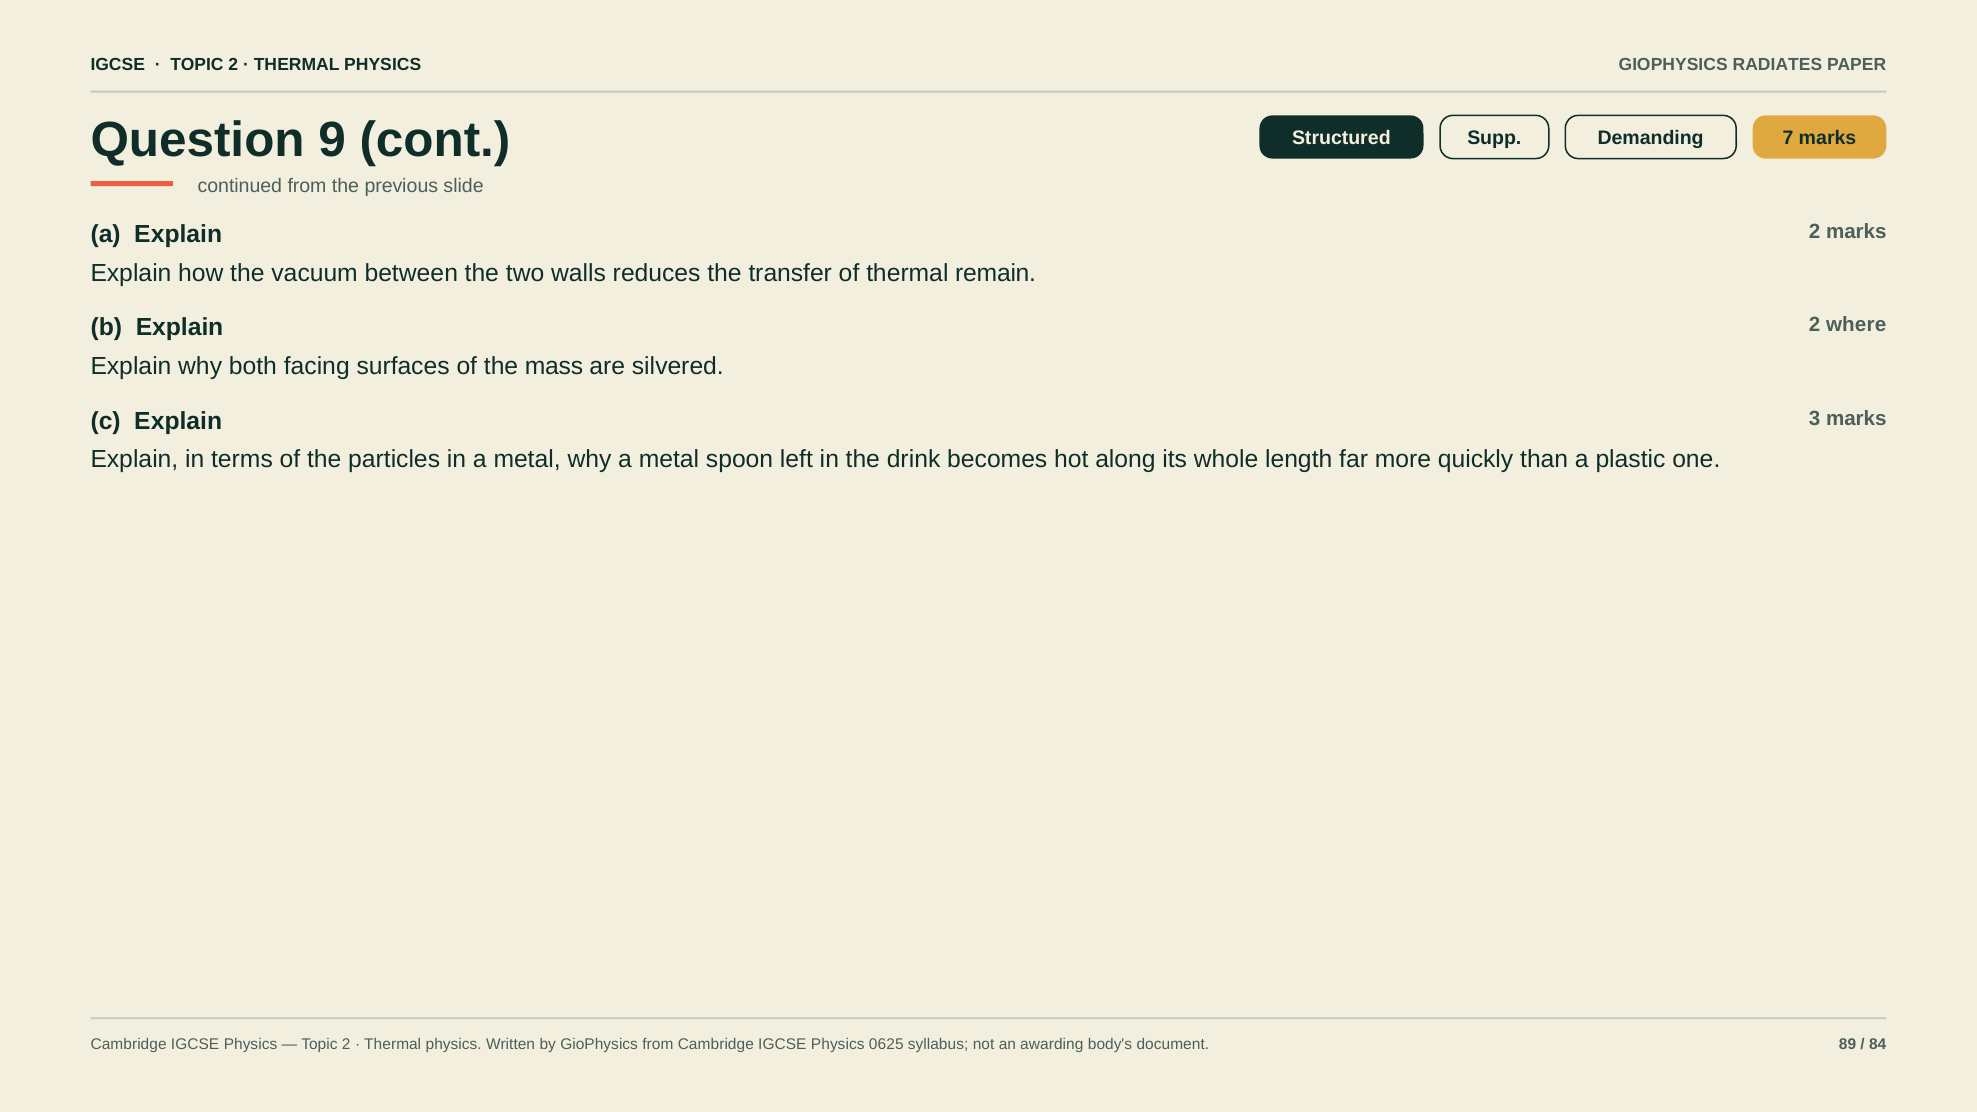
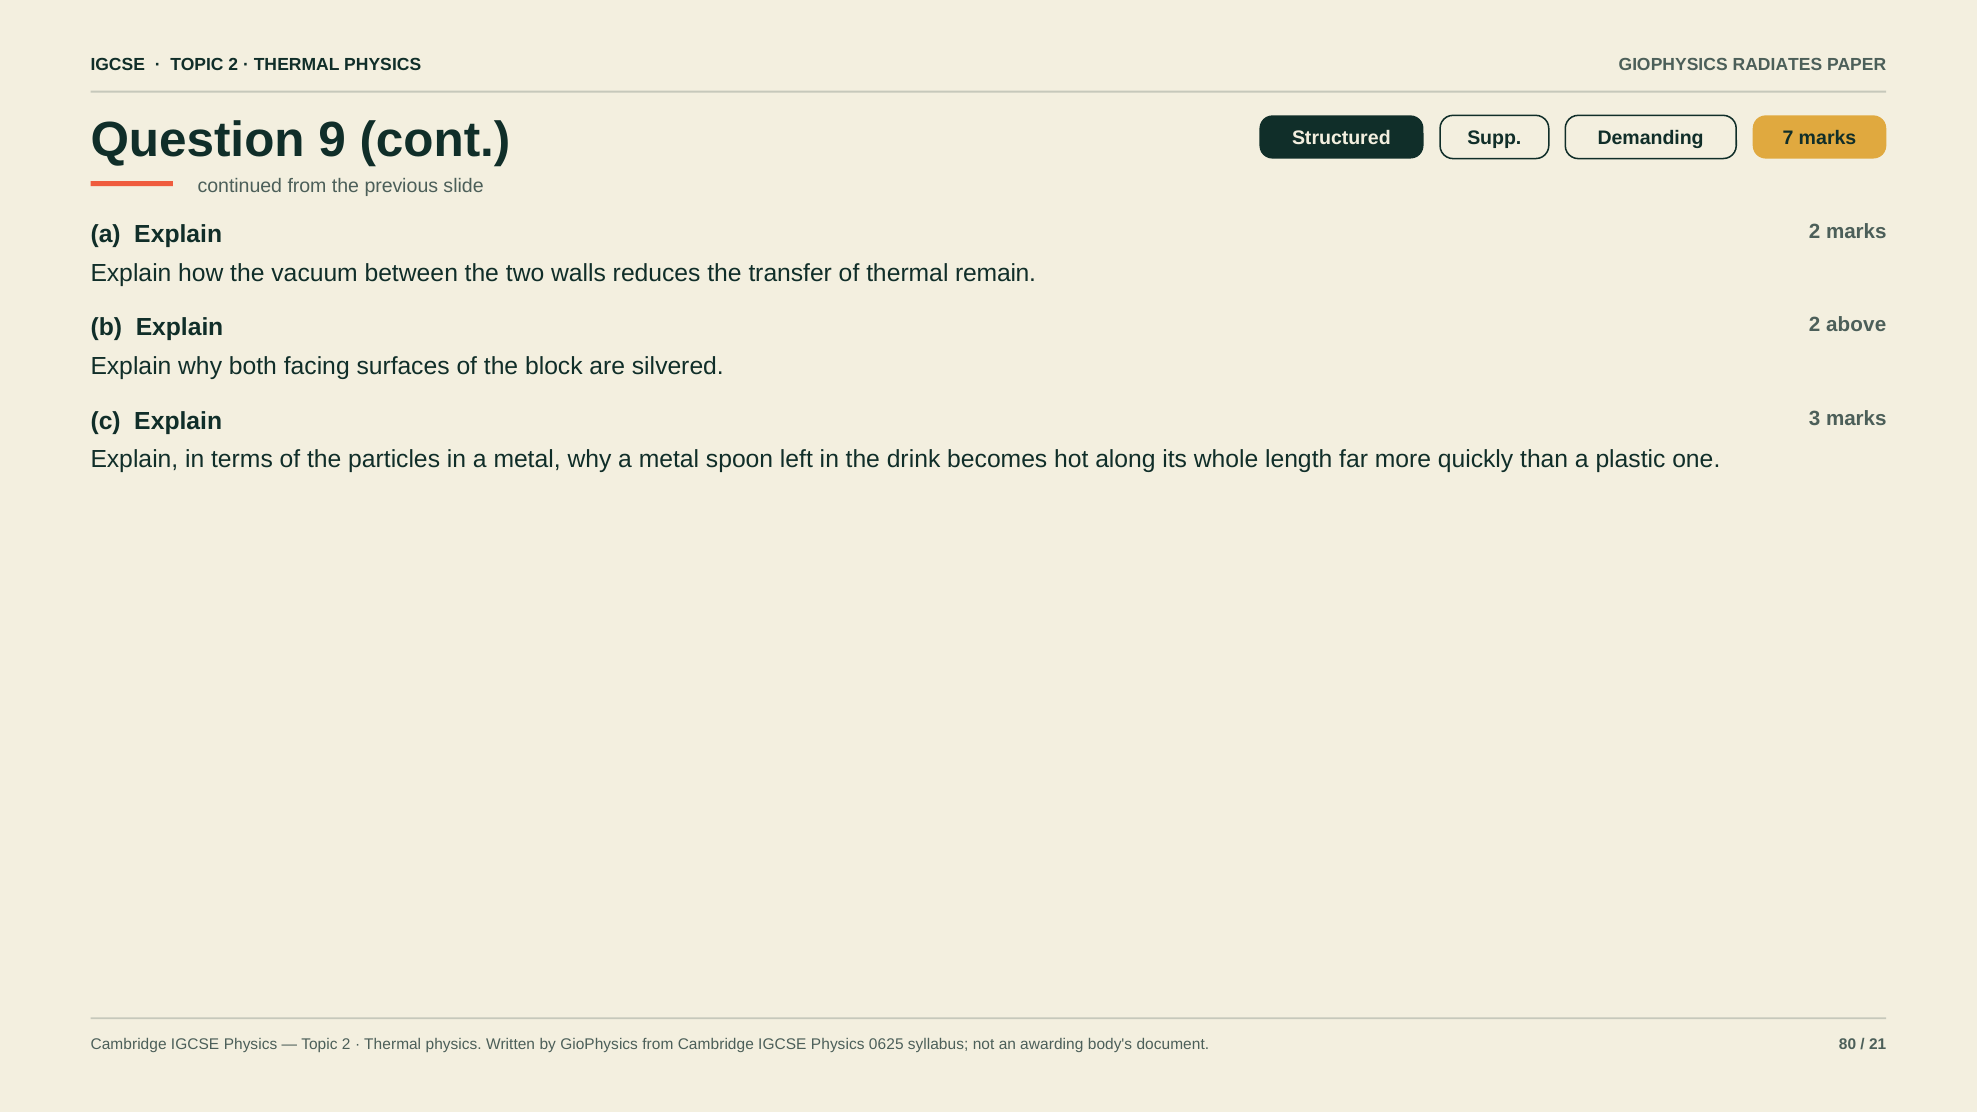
where: where -> above (1856, 325)
mass: mass -> block (554, 366)
89: 89 -> 80 (1848, 1044)
84: 84 -> 21 (1878, 1044)
